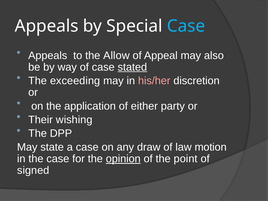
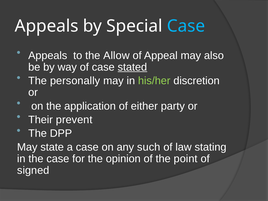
exceeding: exceeding -> personally (75, 81)
his/her colour: pink -> light green (154, 81)
wishing: wishing -> prevent (74, 120)
draw: draw -> such (149, 147)
motion: motion -> stating (211, 147)
opinion underline: present -> none (123, 159)
